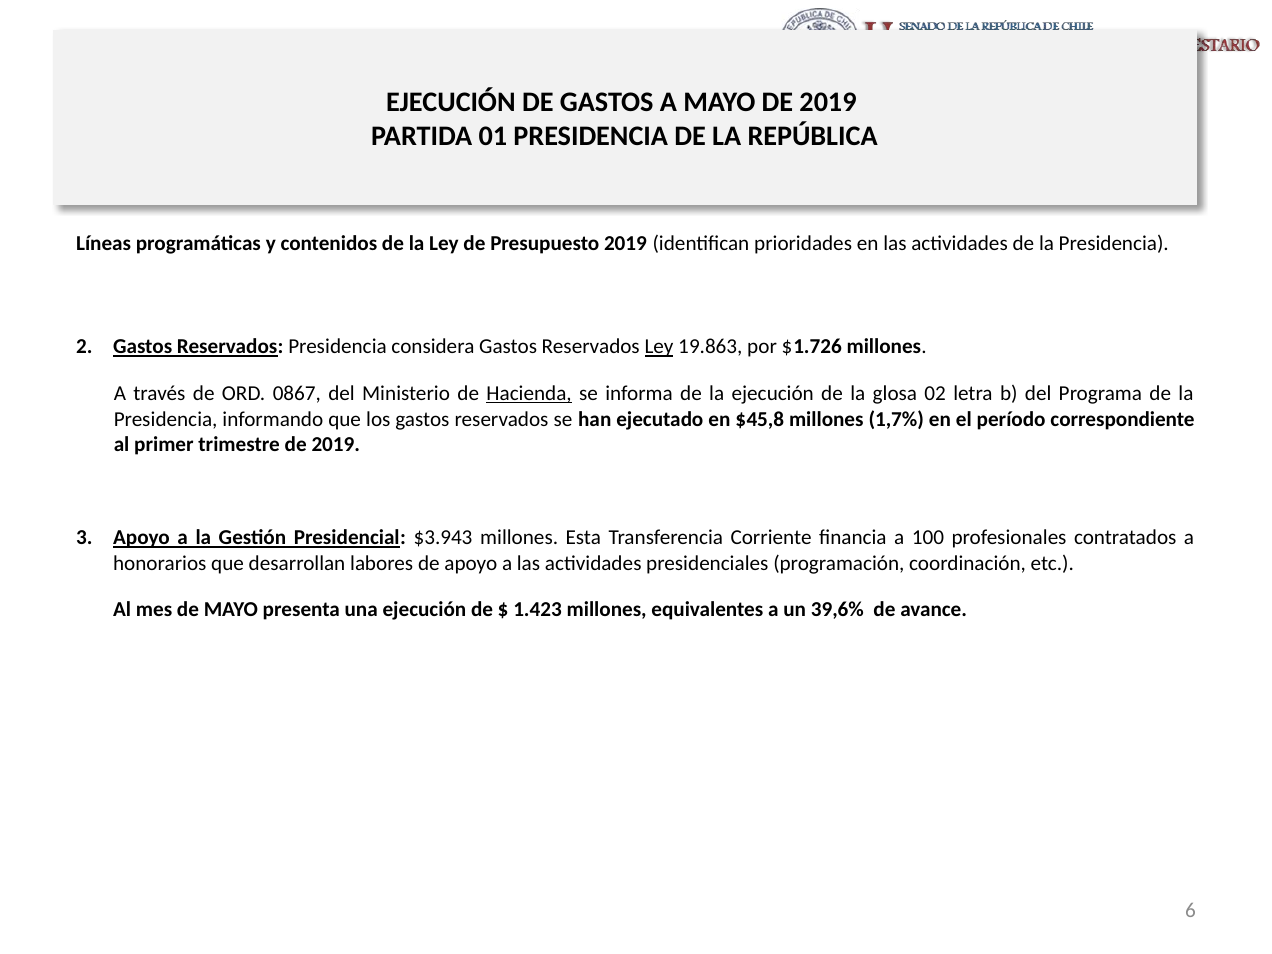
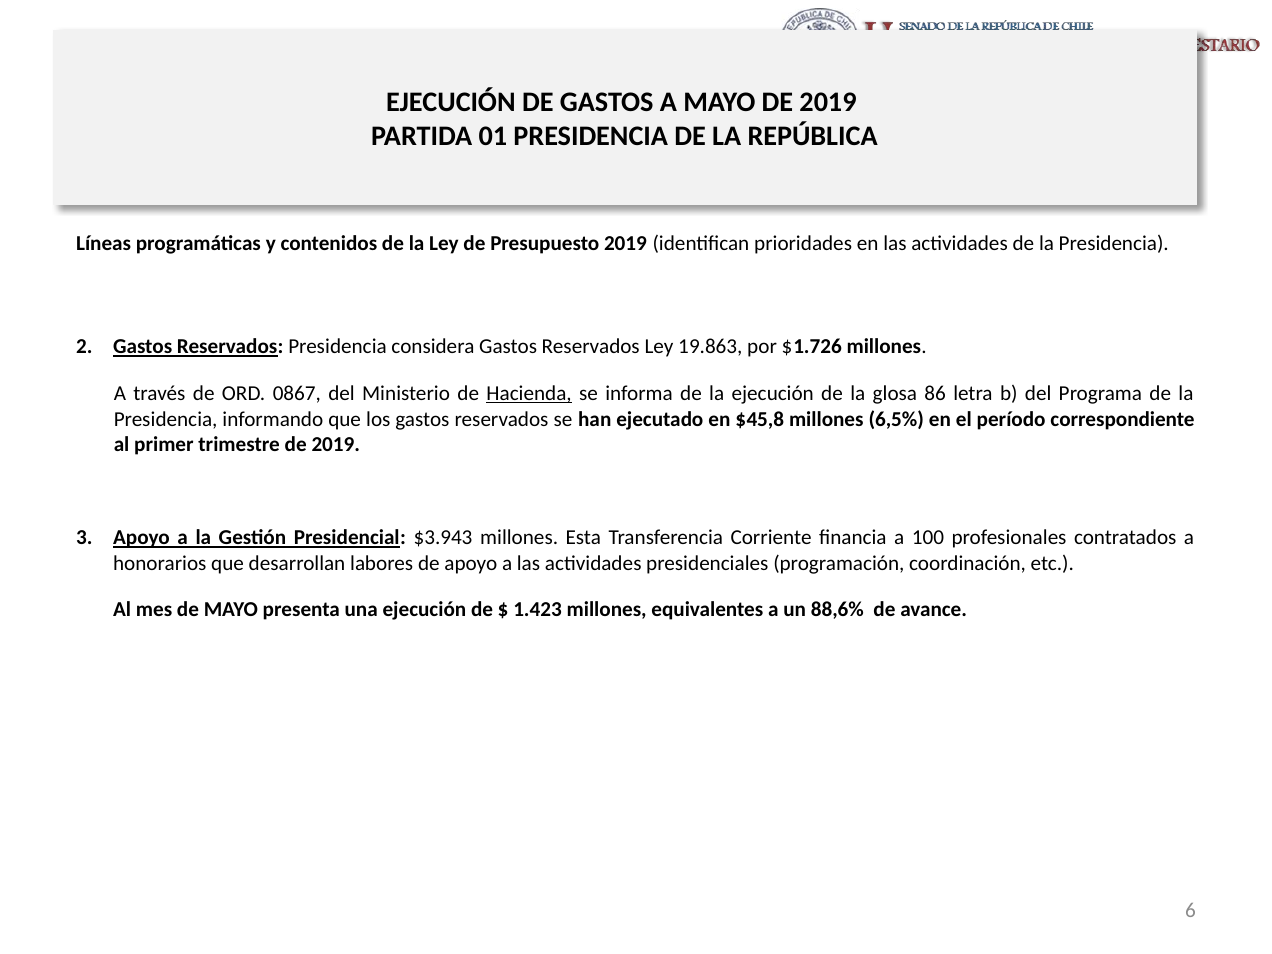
Ley underline: present -> none (659, 347)
02: 02 -> 86 (935, 394)
1,7%: 1,7% -> 6,5% (896, 419)
39,6%: 39,6% -> 88,6% (837, 610)
